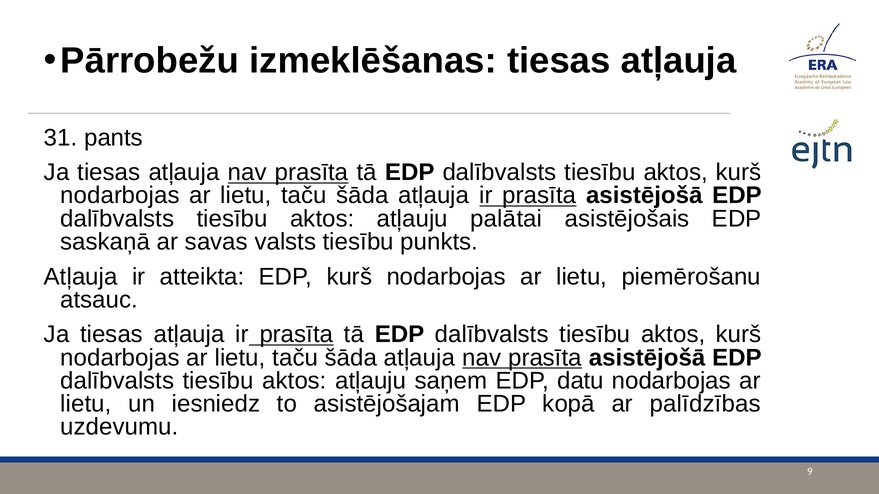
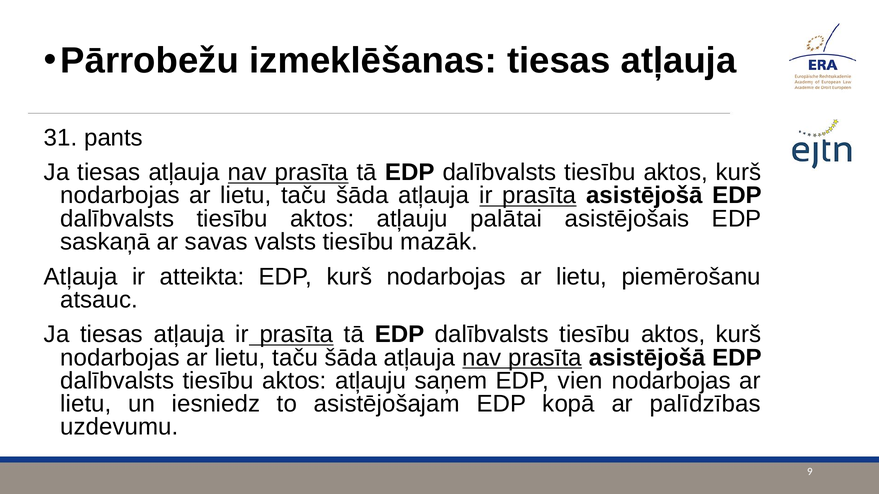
punkts: punkts -> mazāk (439, 242)
datu: datu -> vien (580, 381)
